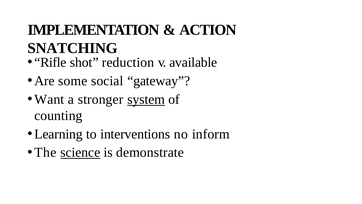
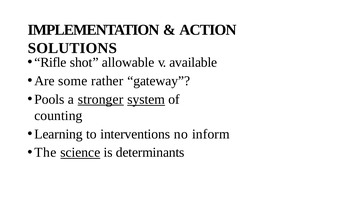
SNATCHING: SNATCHING -> SOLUTIONS (72, 48)
reduction: reduction -> allowable (128, 62)
social: social -> rather (107, 81)
Want: Want -> Pools (49, 99)
stronger underline: none -> present (101, 99)
demonstrate: demonstrate -> determinants (150, 152)
